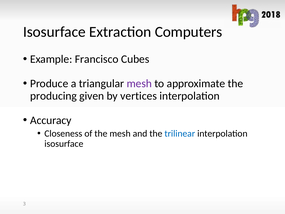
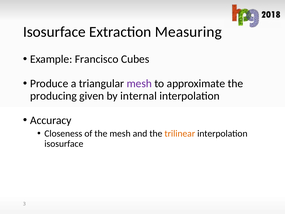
Computers: Computers -> Measuring (188, 32)
vertices: vertices -> internal (139, 96)
trilinear colour: blue -> orange (180, 133)
